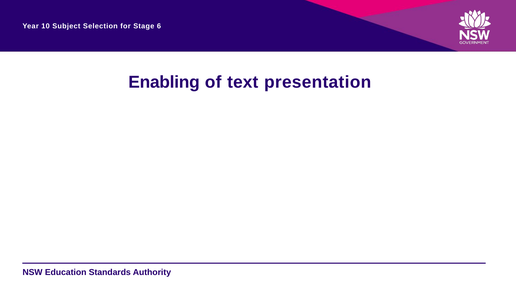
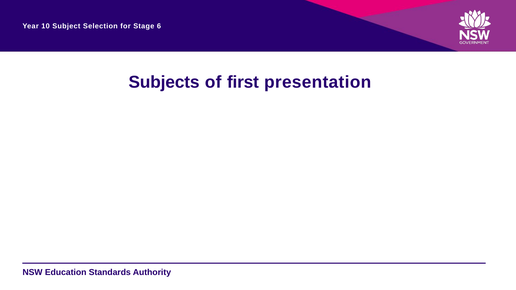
Enabling: Enabling -> Subjects (164, 82)
text: text -> first (243, 82)
